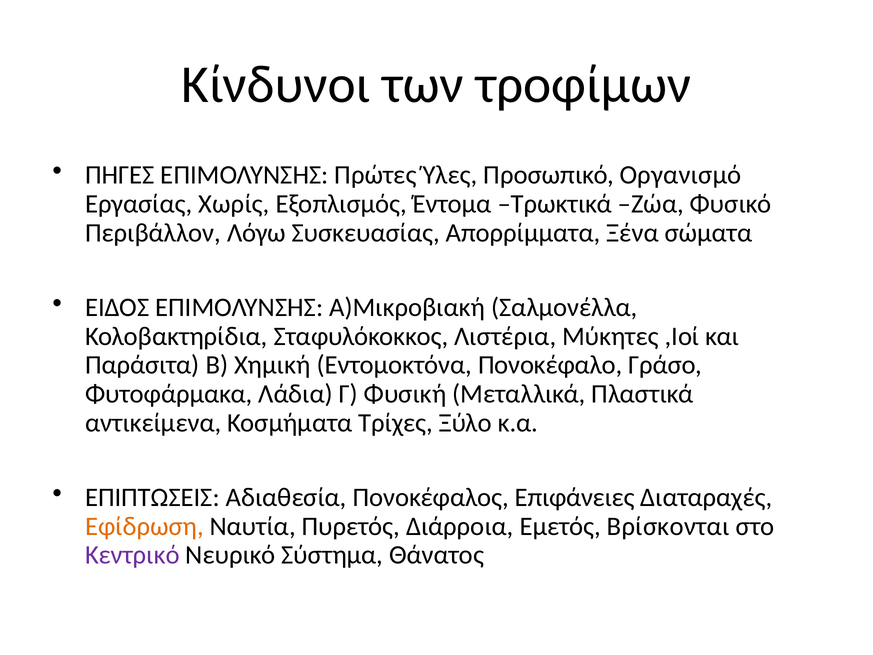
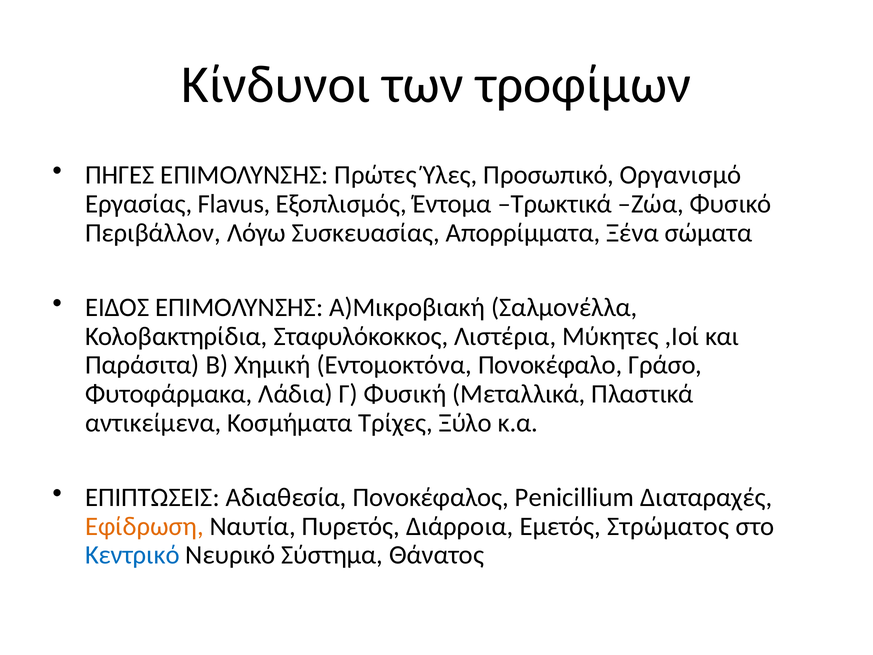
Χωρίς: Χωρίς -> Flavus (234, 204)
Επιφάνειες: Επιφάνειες -> Penicillium (574, 497)
Βρίσκονται: Βρίσκονται -> Στρώματος (668, 526)
Κεντρικό colour: purple -> blue (132, 555)
